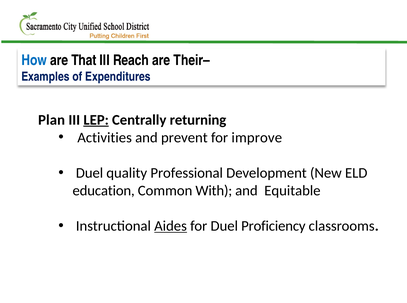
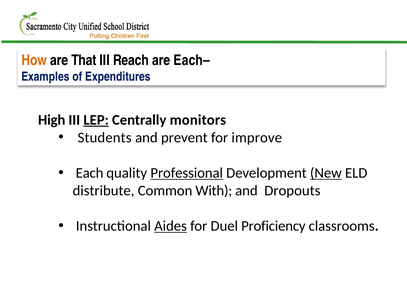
How colour: blue -> orange (34, 60)
Their–: Their– -> Each– (192, 60)
Plan: Plan -> High (52, 120)
returning: returning -> monitors (198, 120)
Activities: Activities -> Students (105, 138)
Duel: Duel -> Each (90, 173)
Professional underline: none -> present (187, 173)
New underline: none -> present (326, 173)
education: education -> distribute (104, 191)
Equitable: Equitable -> Dropouts (292, 191)
